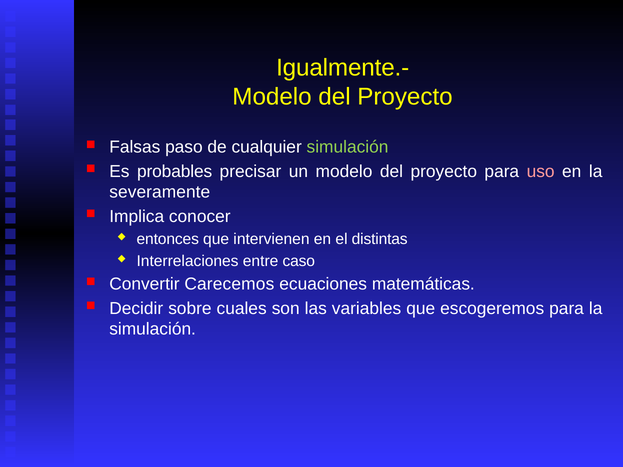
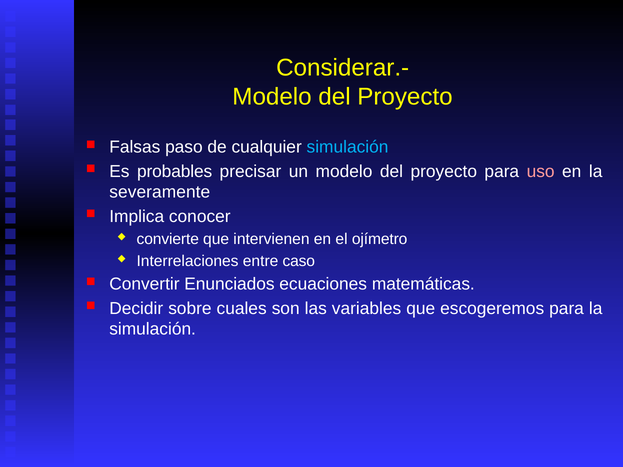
Igualmente.-: Igualmente.- -> Considerar.- (343, 68)
simulación colour: light green -> light blue (347, 147)
entonces: entonces -> convierte (168, 239)
distintas: distintas -> ojímetro (380, 239)
Carecemos: Carecemos -> Enunciados (229, 284)
